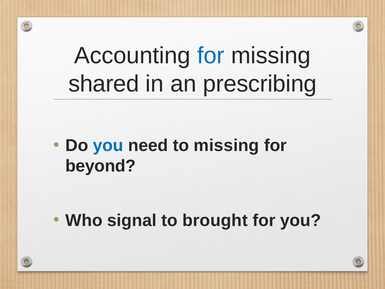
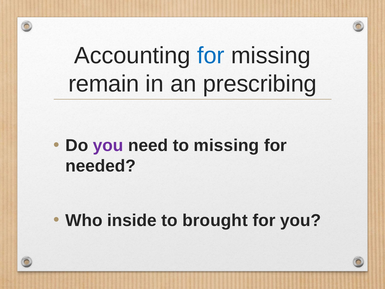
shared: shared -> remain (104, 84)
you colour: blue -> purple (108, 145)
beyond: beyond -> needed (101, 166)
signal: signal -> inside (132, 220)
